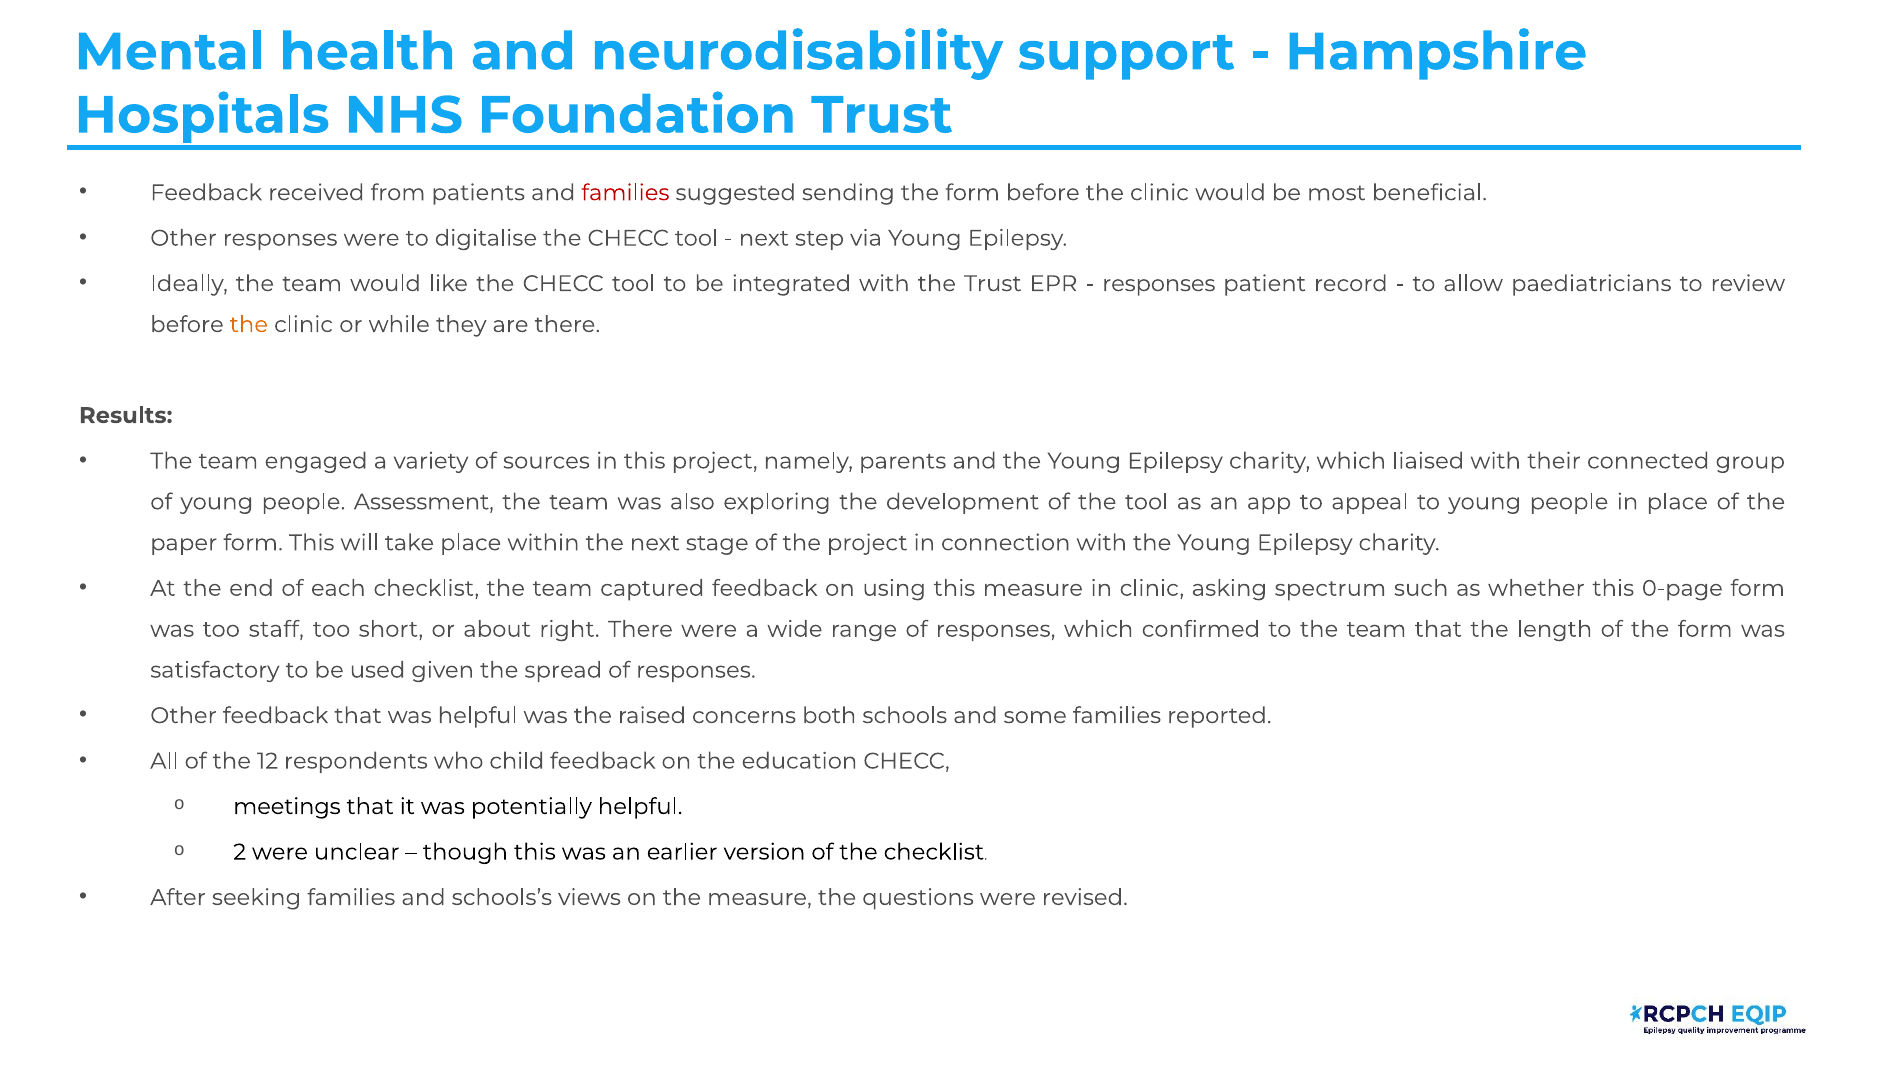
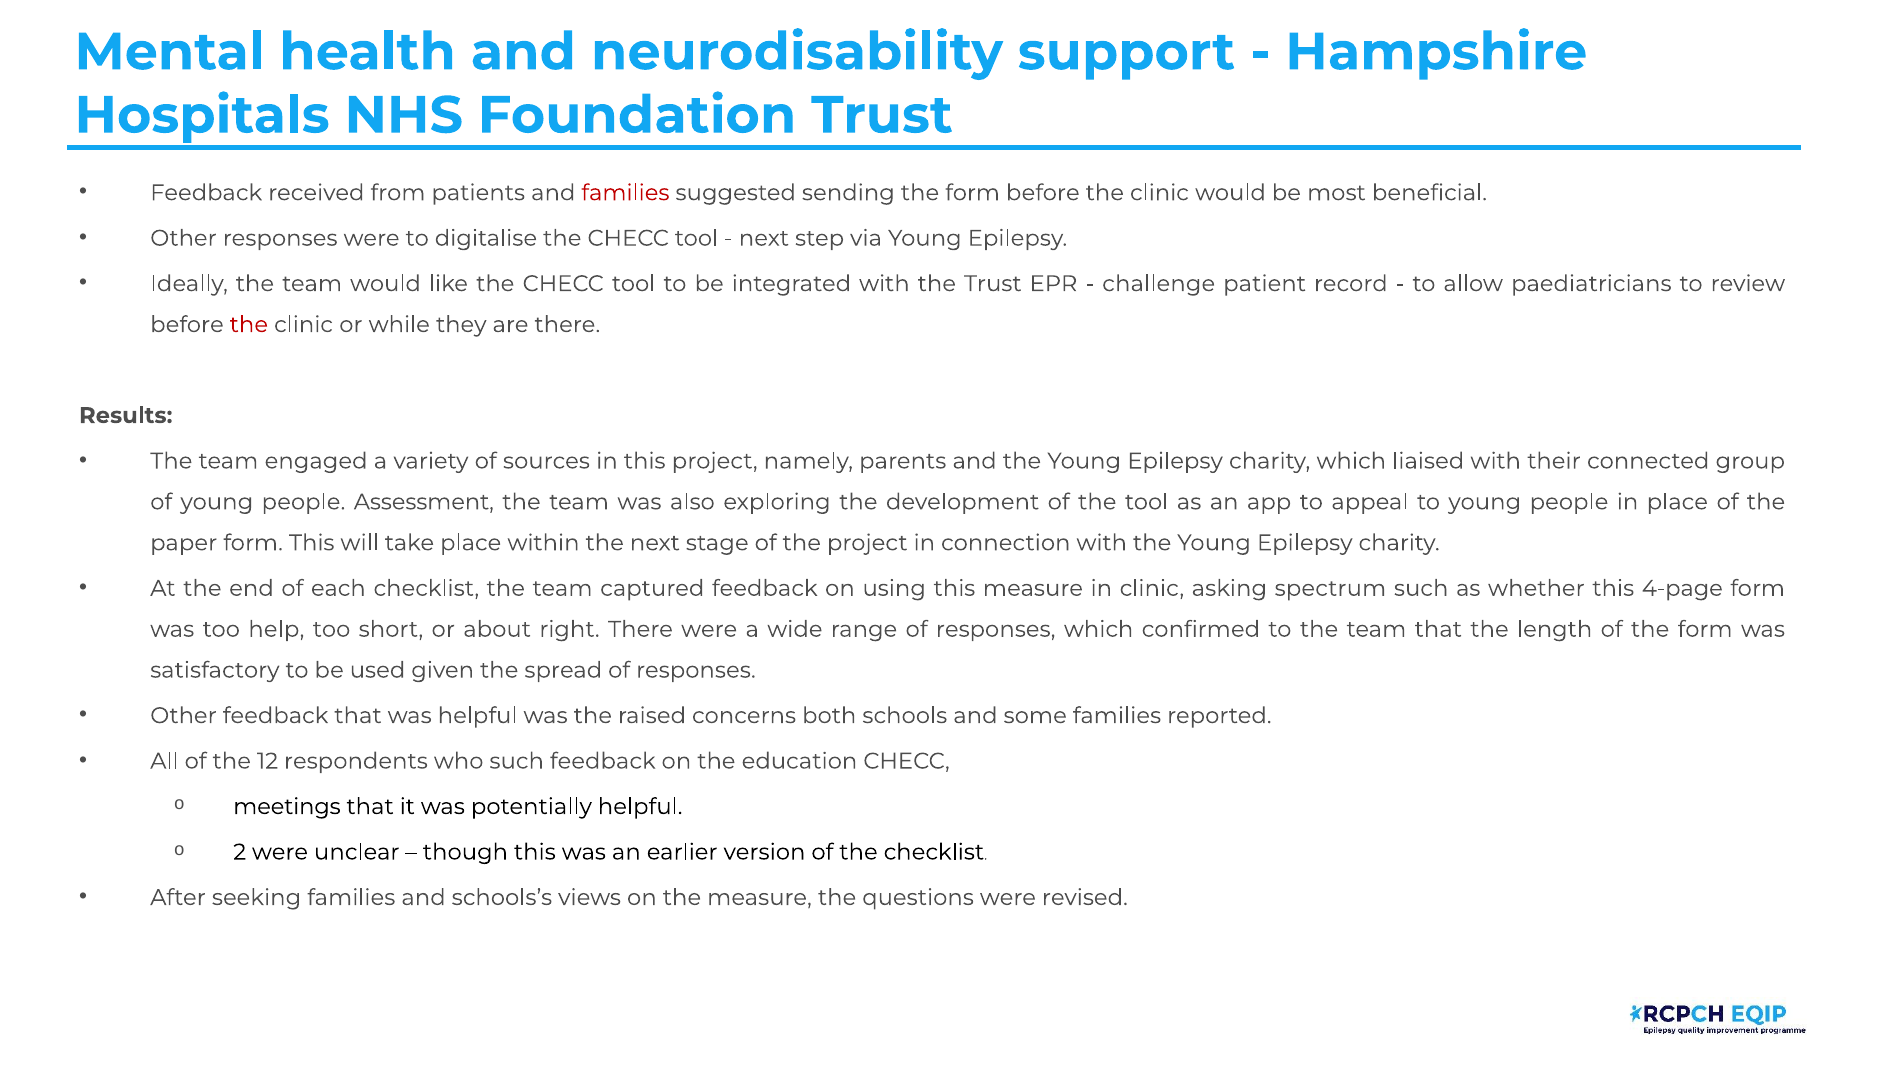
responses: responses -> challenge (1159, 284)
the colour: orange -> red (249, 324)
0-page: 0-page -> 4-page (1682, 588)
staff: staff -> help (276, 629)
who child: child -> such (517, 761)
